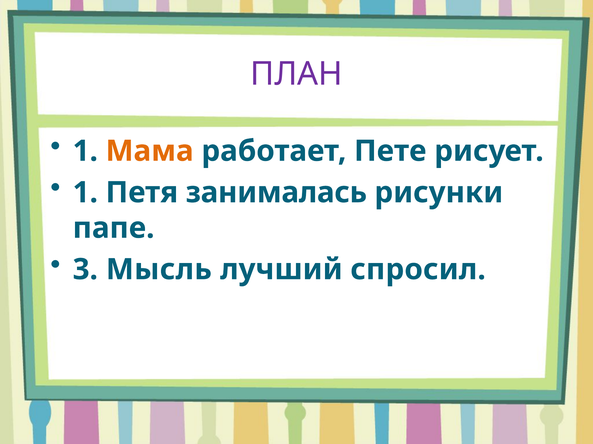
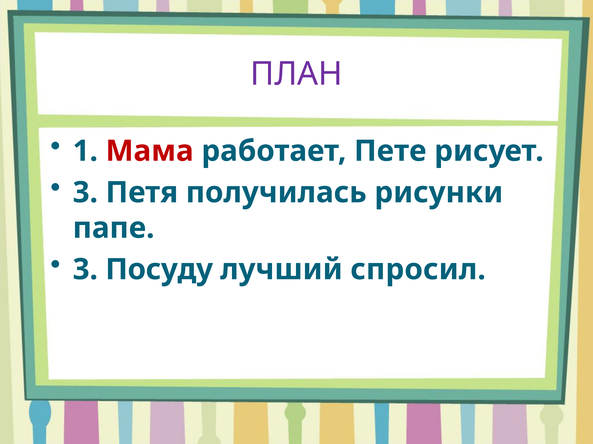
Мама colour: orange -> red (150, 151)
1: 1 -> 3 (85, 193)
занималась: занималась -> получилась (276, 193)
Мысль: Мысль -> Посуду (159, 270)
